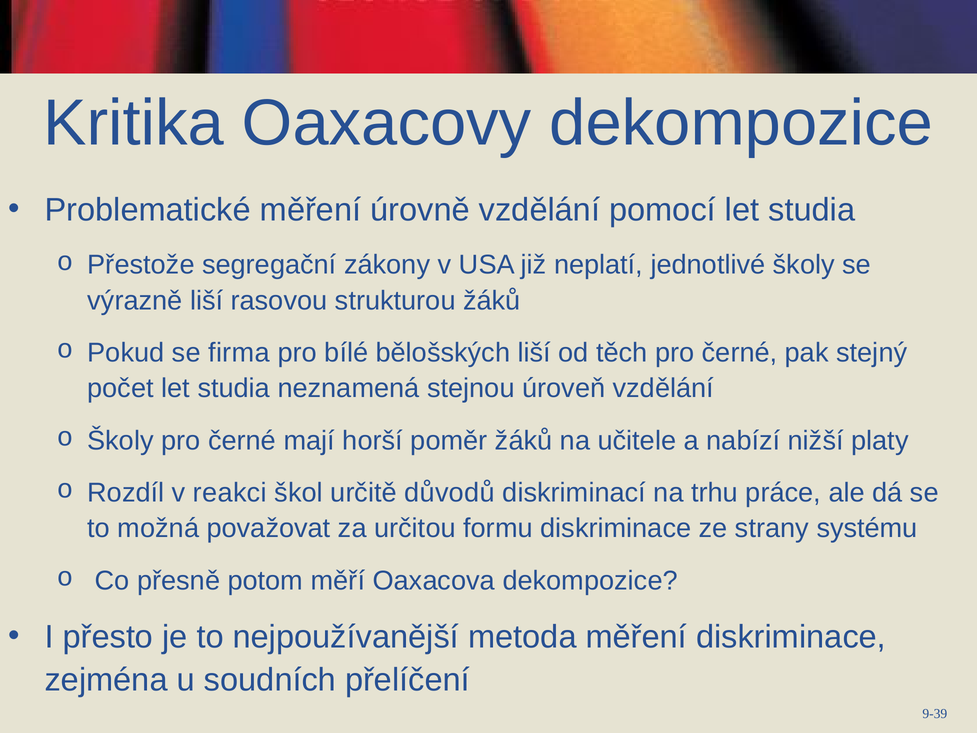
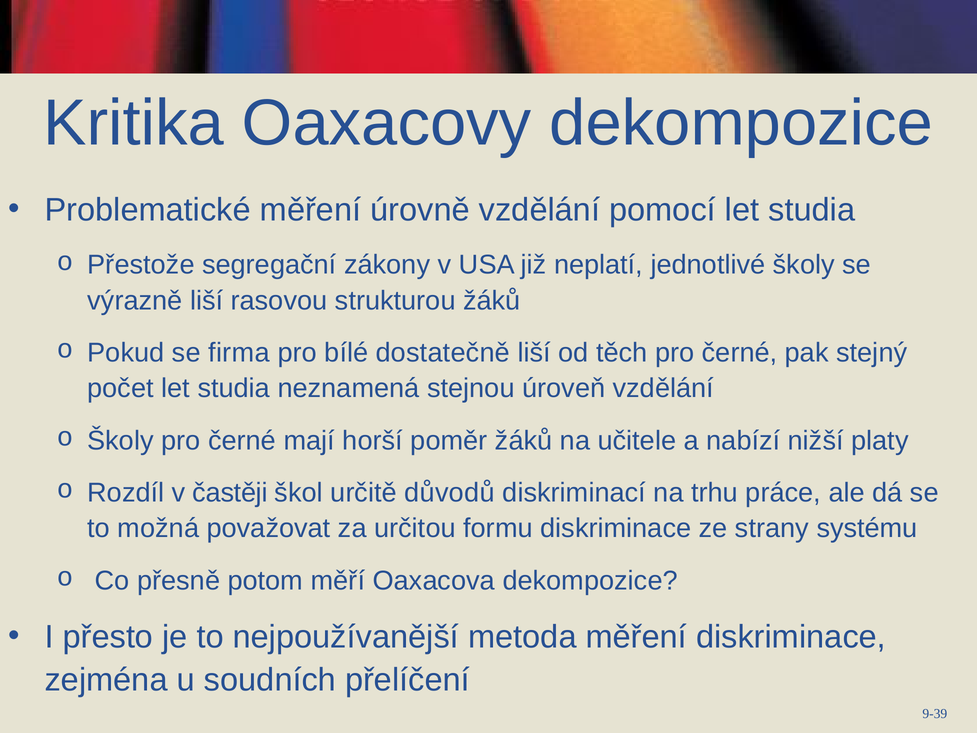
bělošských: bělošských -> dostatečně (443, 353)
reakci: reakci -> častěji (230, 493)
